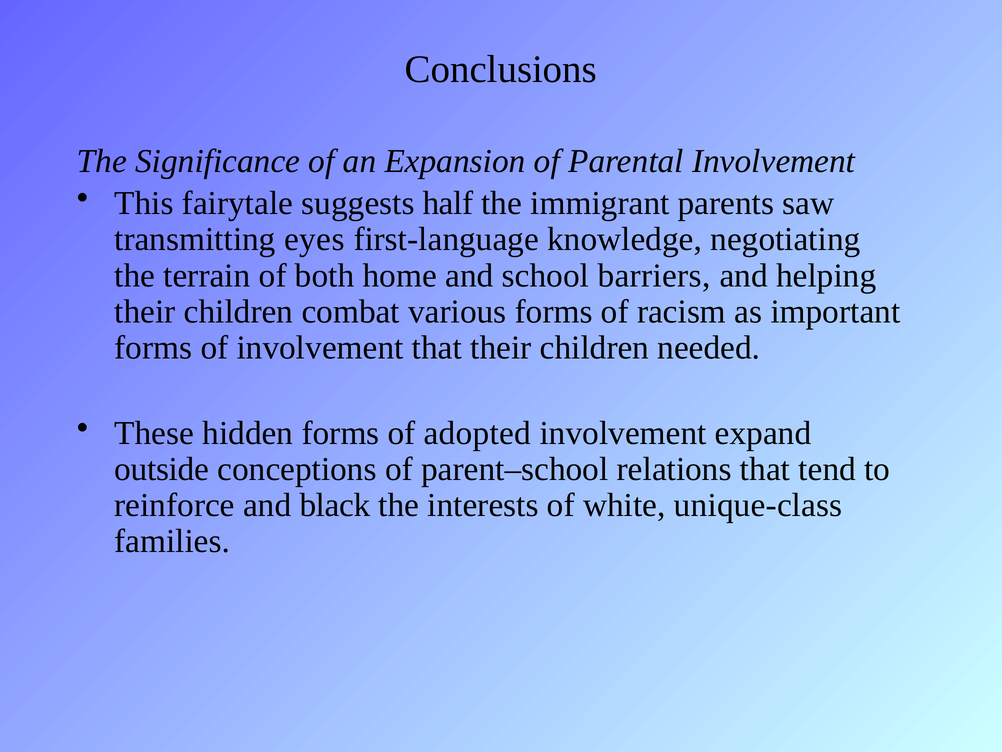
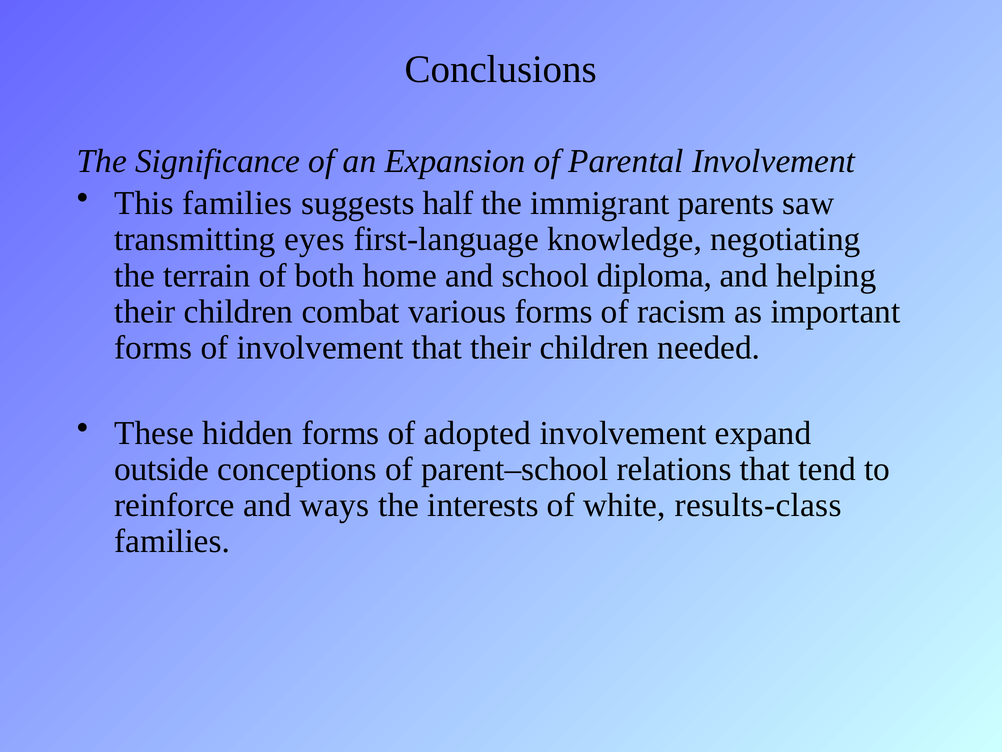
This fairytale: fairytale -> families (237, 203)
barriers: barriers -> diploma (654, 275)
black: black -> ways (335, 505)
unique-class: unique-class -> results-class (758, 505)
